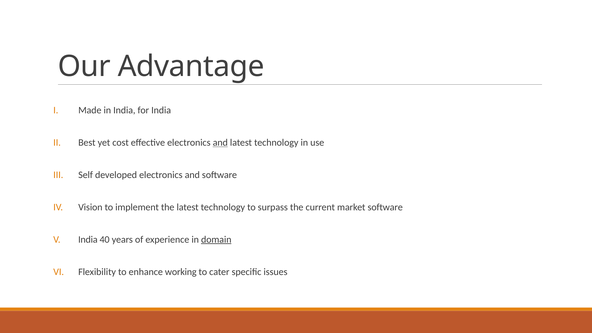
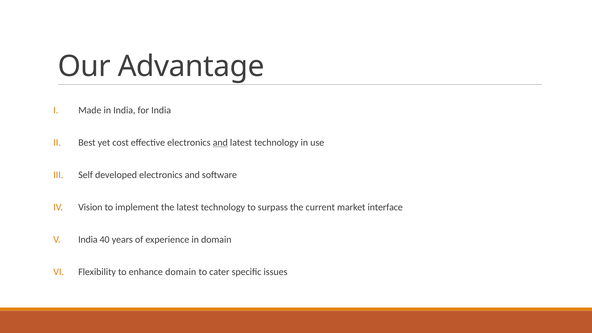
market software: software -> interface (385, 207)
domain underline: present -> none (216, 239)
enhance working: working -> domain (181, 272)
